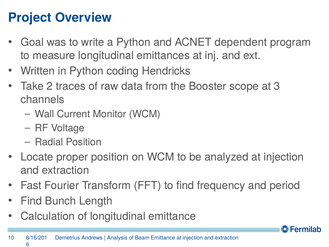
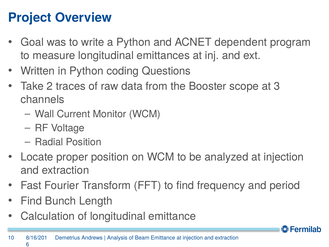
Hendricks: Hendricks -> Questions (166, 71)
